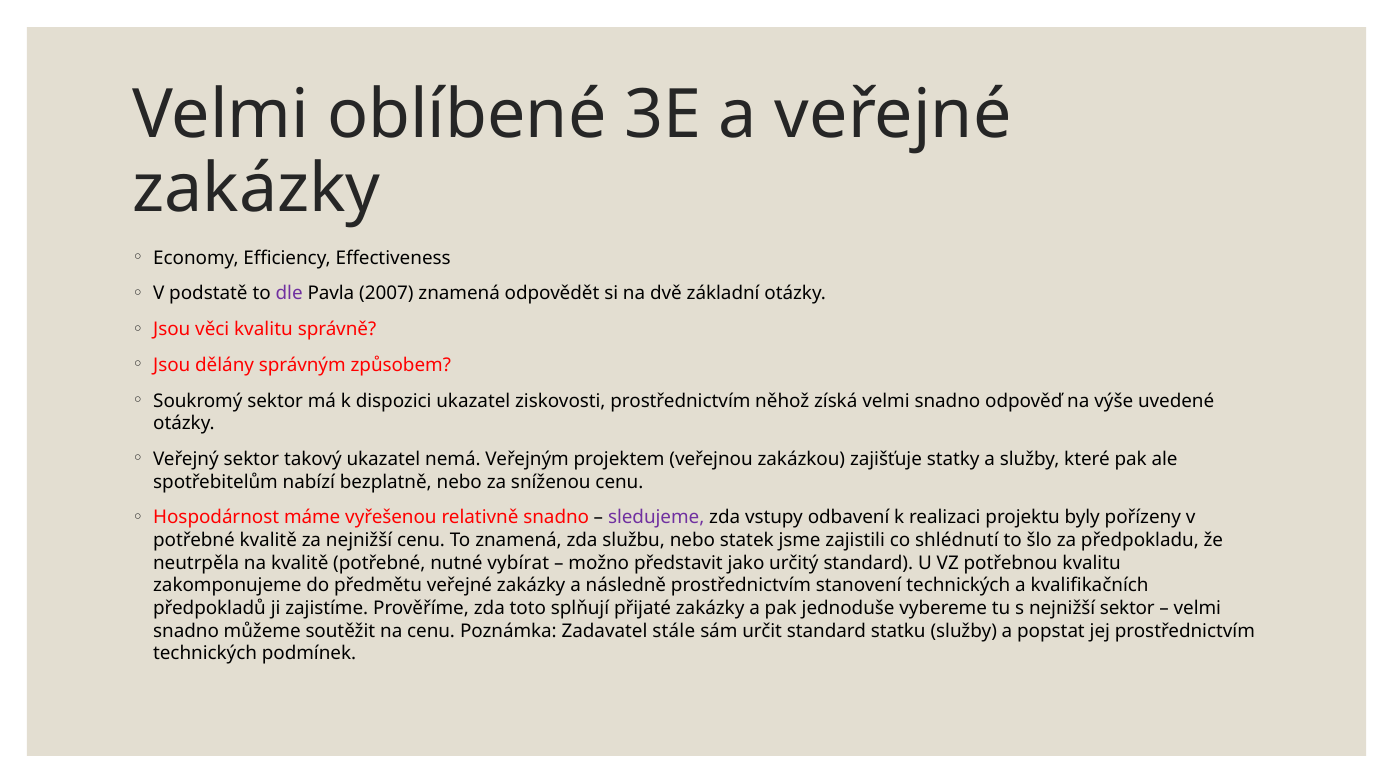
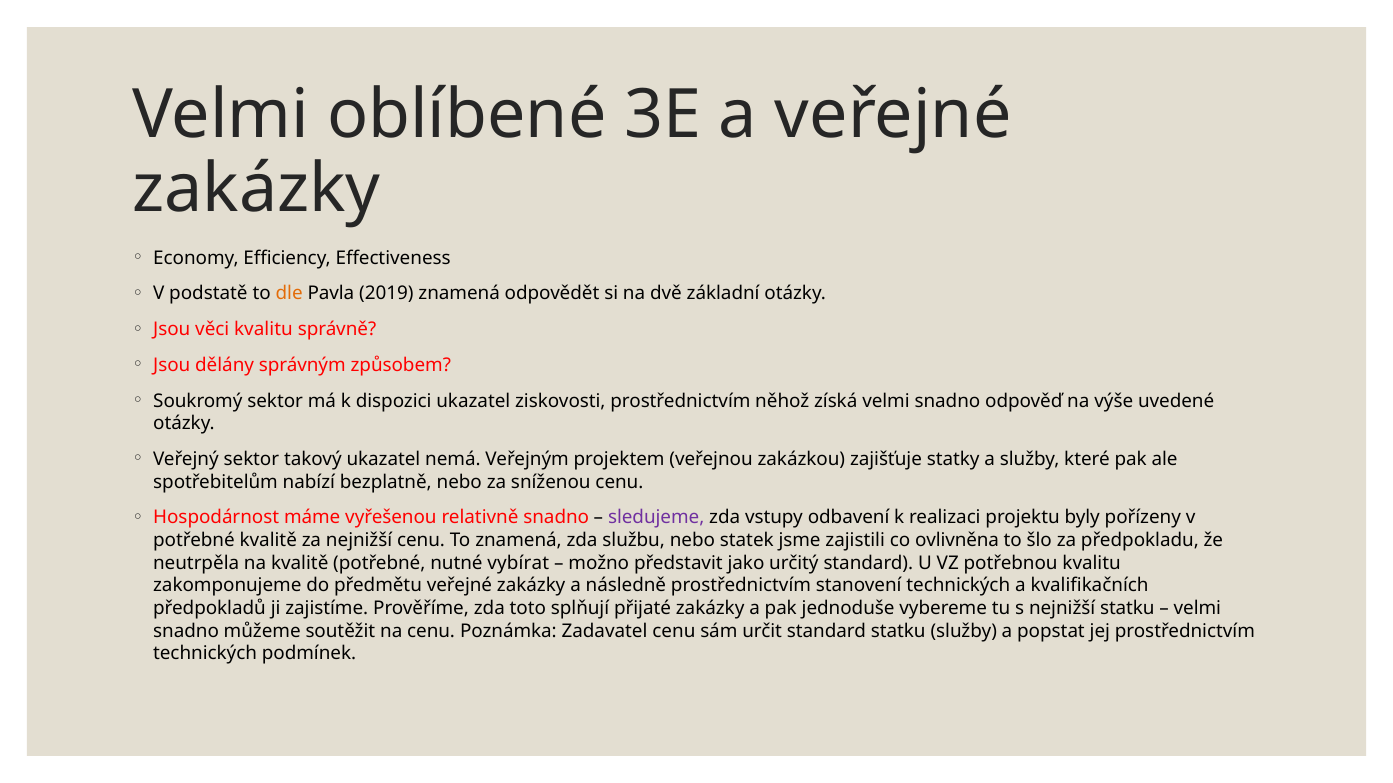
dle colour: purple -> orange (289, 294)
2007: 2007 -> 2019 (386, 294)
shlédnutí: shlédnutí -> ovlivněna (957, 541)
nejnižší sektor: sektor -> statku (1127, 609)
Zadavatel stále: stále -> cenu (674, 631)
